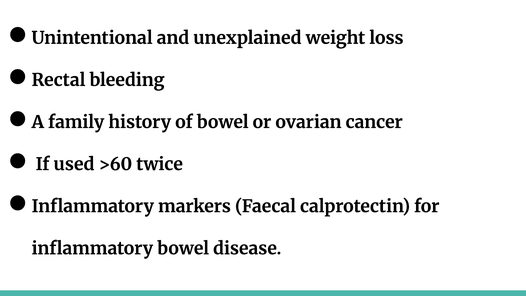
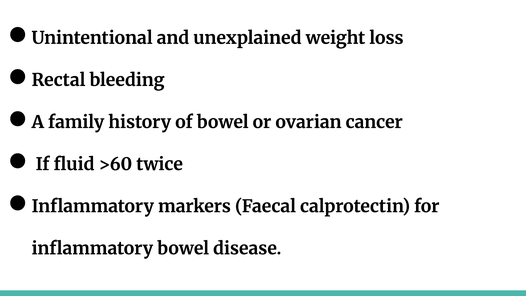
used: used -> fluid (74, 164)
